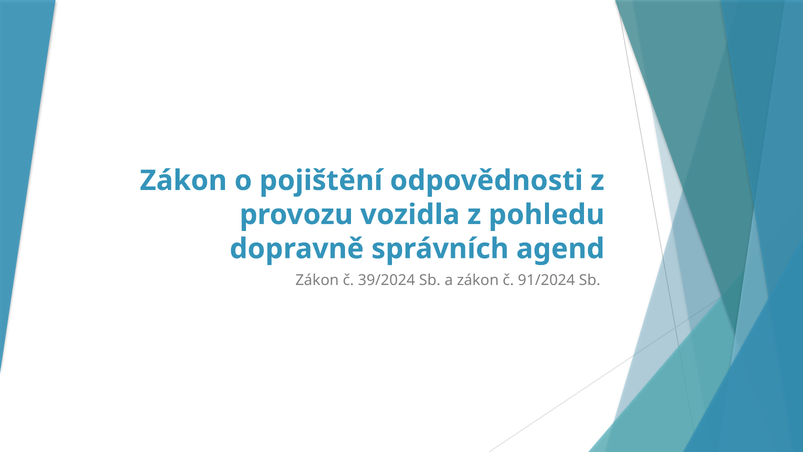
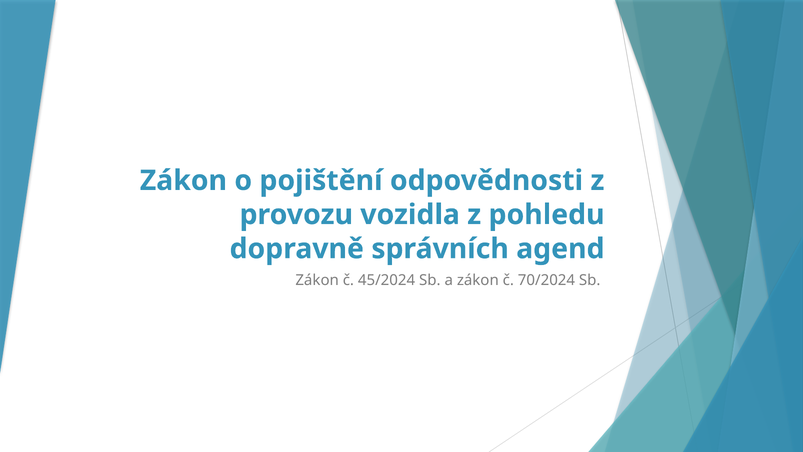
39/2024: 39/2024 -> 45/2024 (387, 280)
91/2024: 91/2024 -> 70/2024 (546, 280)
